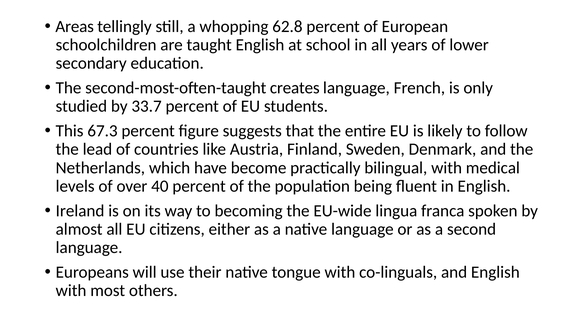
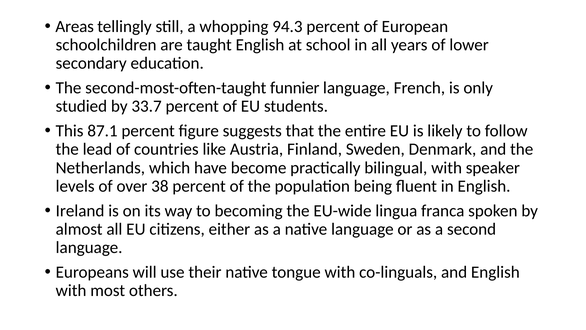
62.8: 62.8 -> 94.3 (287, 26)
creates: creates -> funnier (295, 88)
67.3: 67.3 -> 87.1 (102, 131)
medical: medical -> speaker (493, 168)
40: 40 -> 38 (160, 186)
